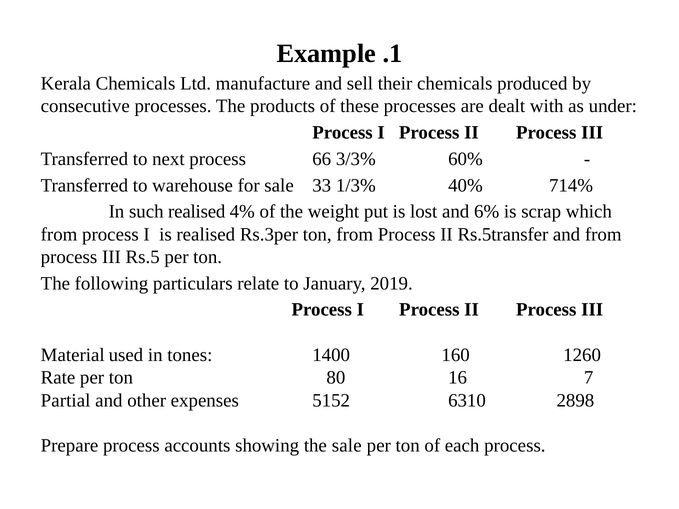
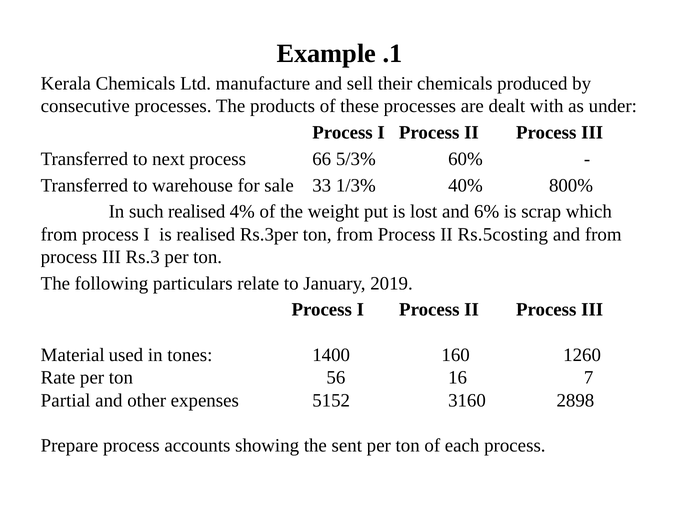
3/3%: 3/3% -> 5/3% (356, 159)
714%: 714% -> 800% (571, 185)
Rs.5transfer: Rs.5transfer -> Rs.5costing (503, 234)
Rs.5: Rs.5 -> Rs.3 (143, 257)
80: 80 -> 56 (336, 378)
6310: 6310 -> 3160 (467, 400)
the sale: sale -> sent (347, 446)
